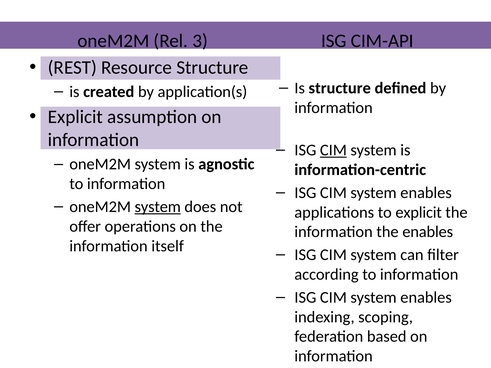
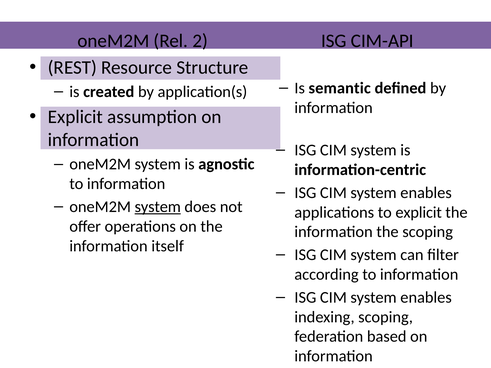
3: 3 -> 2 (200, 41)
Is structure: structure -> semantic (340, 88)
CIM underline: present -> none (333, 150)
the enables: enables -> scoping (428, 232)
